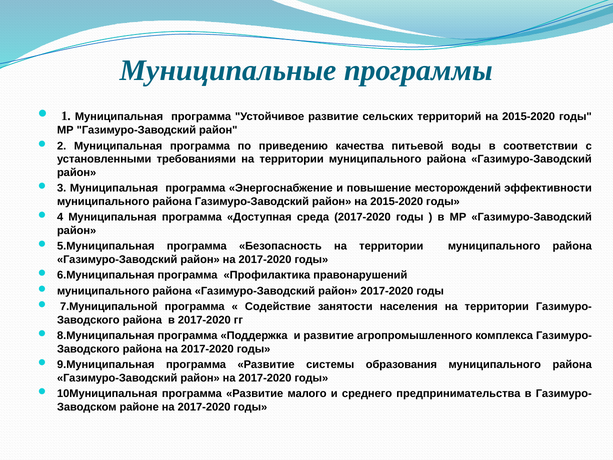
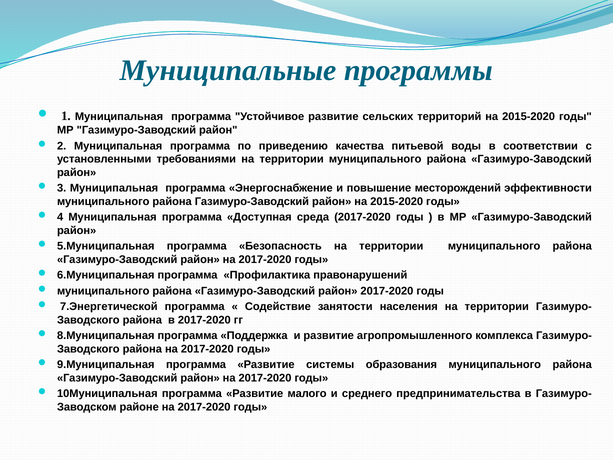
7.Муниципальной: 7.Муниципальной -> 7.Энергетической (109, 306)
